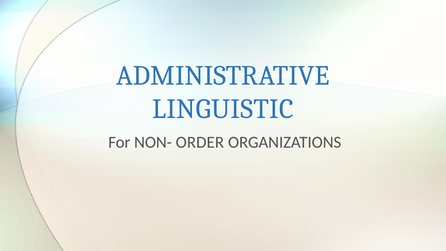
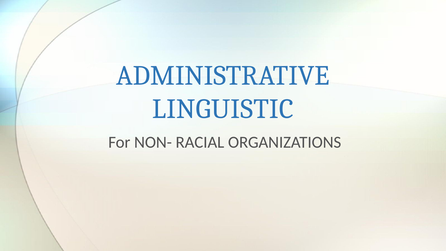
ORDER: ORDER -> RACIAL (200, 142)
